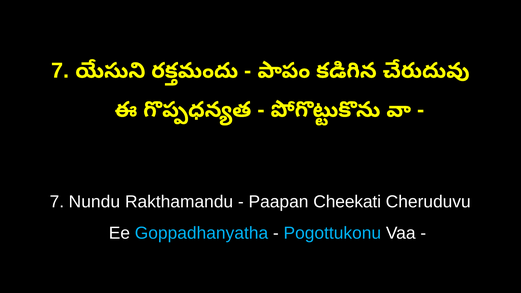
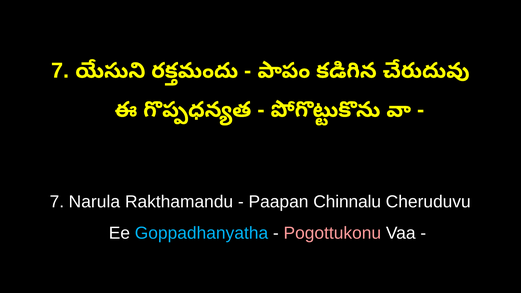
Nundu: Nundu -> Narula (94, 202)
Cheekati: Cheekati -> Chinnalu (347, 202)
Pogottukonu colour: light blue -> pink (332, 233)
